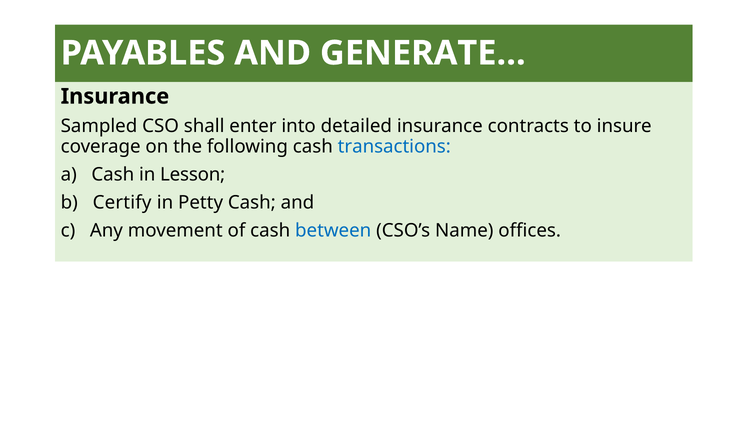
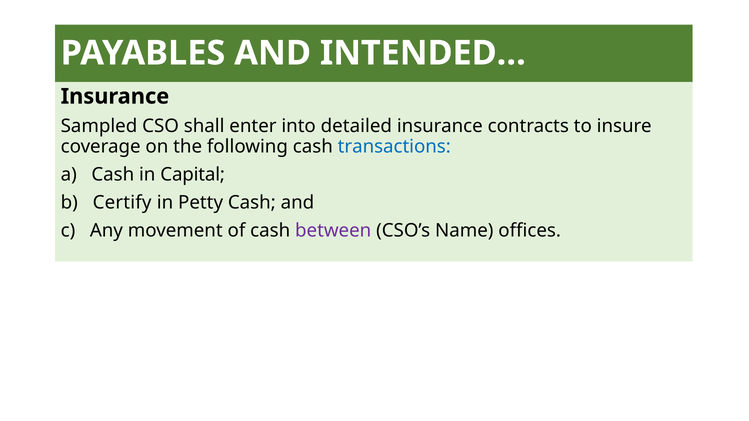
GENERATE…: GENERATE… -> INTENDED… (423, 53)
Lesson: Lesson -> Capital (193, 174)
between colour: blue -> purple (333, 231)
